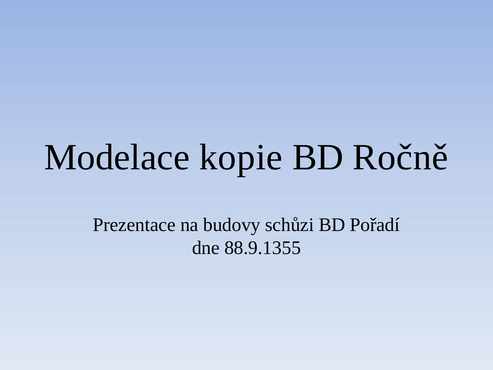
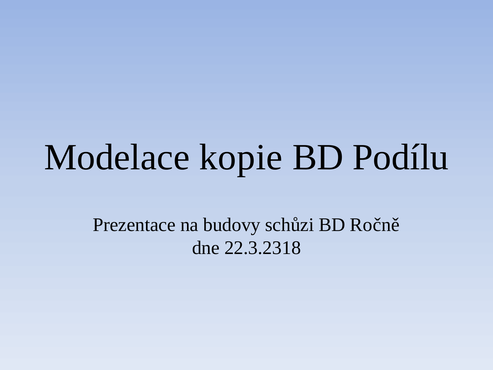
Ročně: Ročně -> Podílu (401, 157)
Pořadí: Pořadí -> Ročně (375, 225)
88.9.1355: 88.9.1355 -> 22.3.2318 (263, 248)
